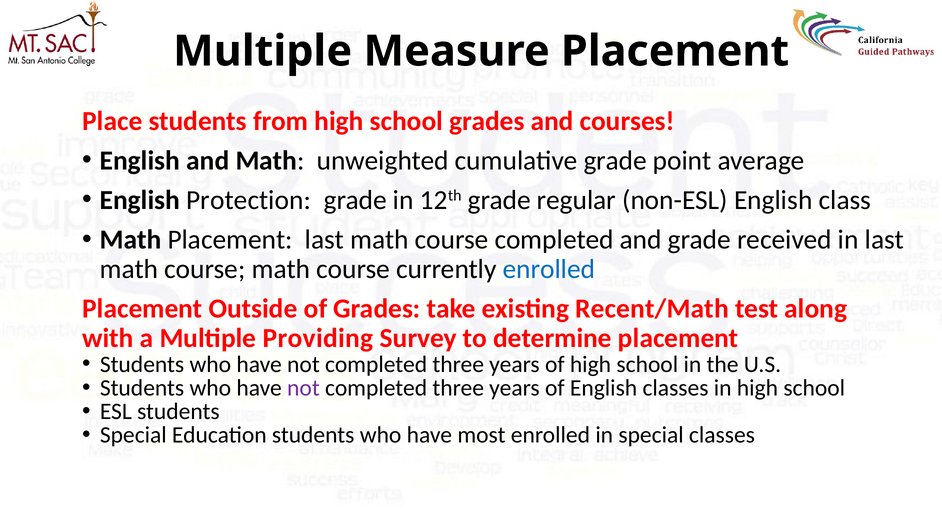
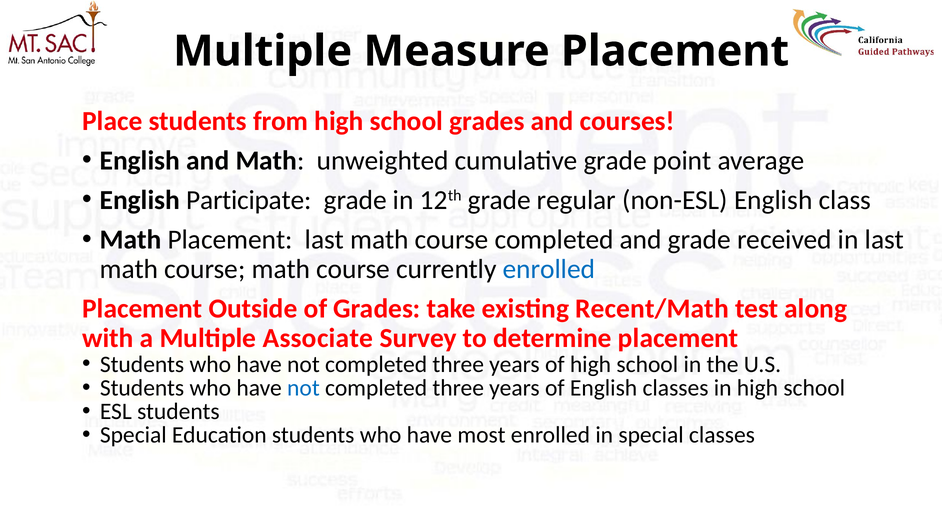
Protection: Protection -> Participate (249, 200)
Providing: Providing -> Associate (318, 338)
not colour: purple -> blue (303, 388)
